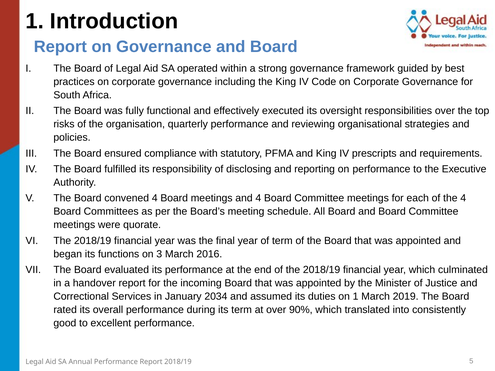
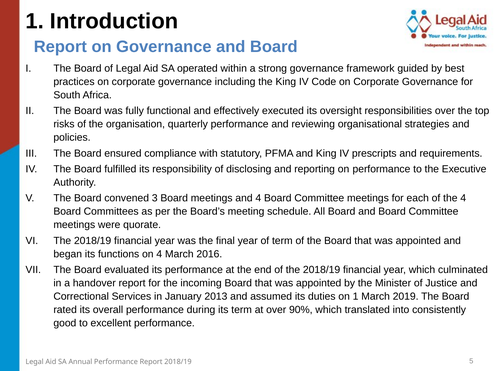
convened 4: 4 -> 3 (155, 198)
on 3: 3 -> 4 (159, 254)
2034: 2034 -> 2013 (216, 297)
